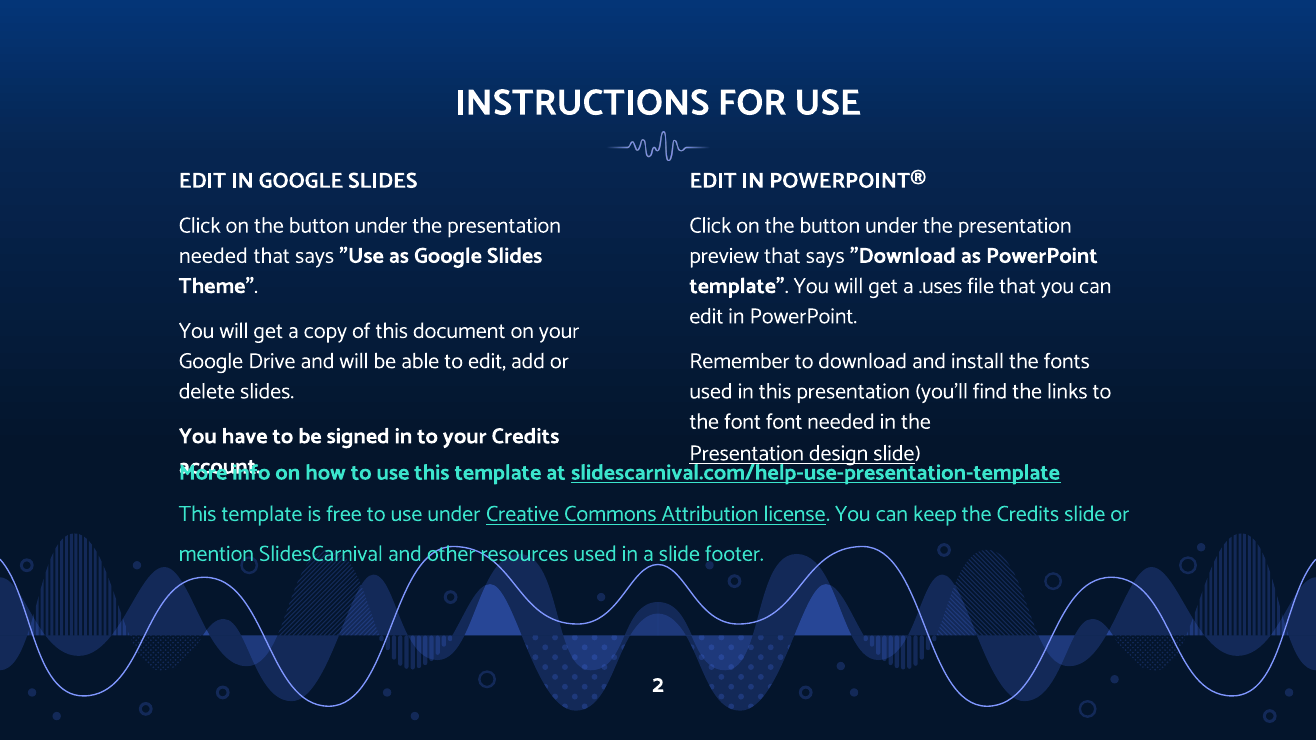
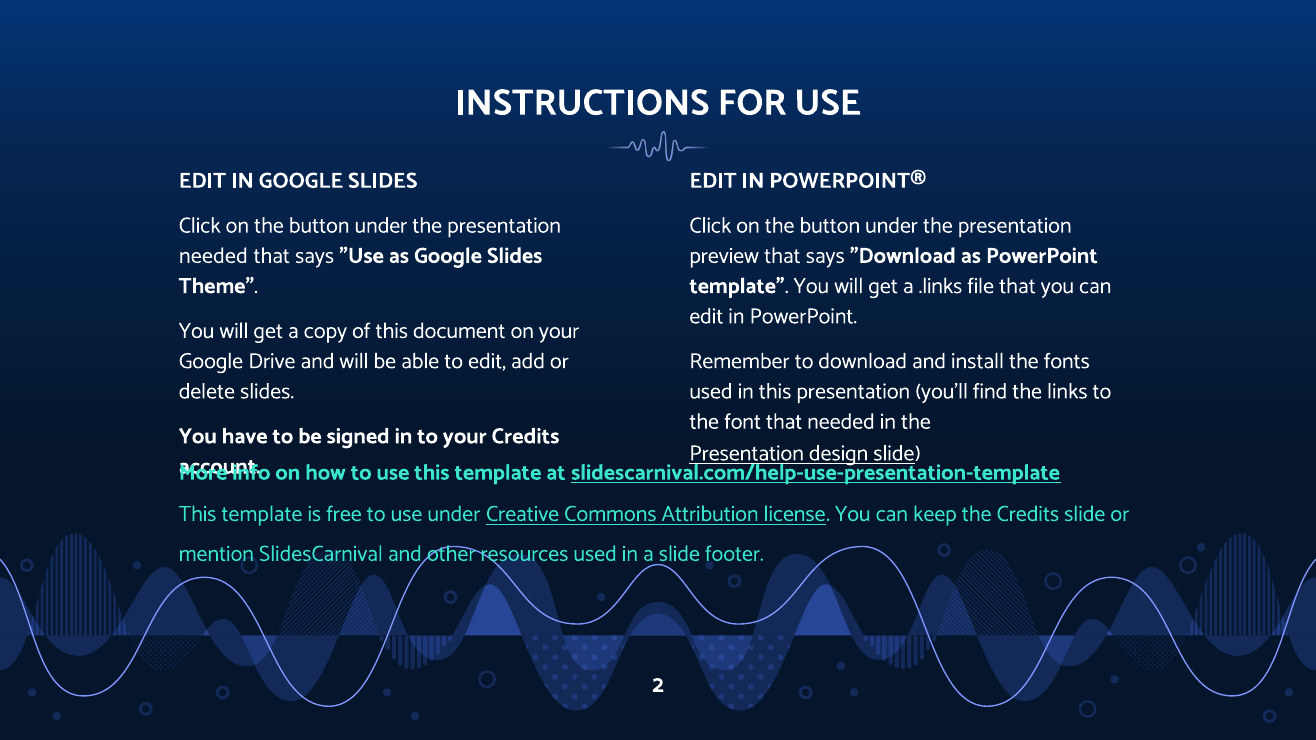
.uses: .uses -> .links (940, 286)
font font: font -> that (784, 422)
